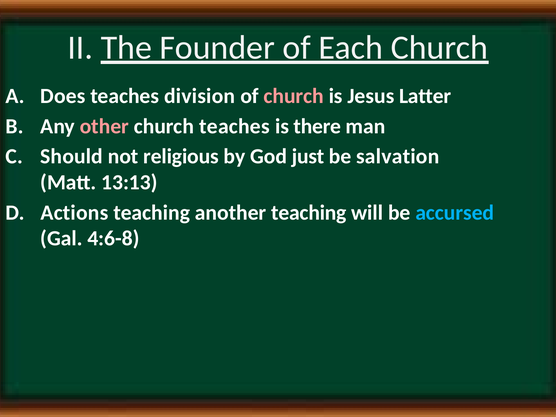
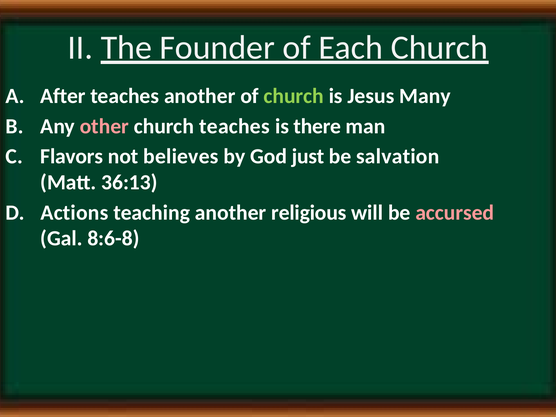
Does: Does -> After (63, 96)
teaches division: division -> another (200, 96)
church colour: pink -> light green (294, 96)
Latter: Latter -> Many (425, 96)
Should: Should -> Flavors (72, 156)
religious: religious -> believes (181, 156)
13:13: 13:13 -> 36:13 (129, 182)
another teaching: teaching -> religious (309, 213)
accursed colour: light blue -> pink (455, 213)
4:6-8: 4:6-8 -> 8:6-8 (113, 238)
